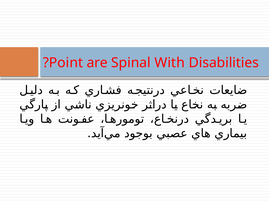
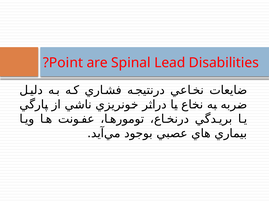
With: With -> Lead (170, 63)
